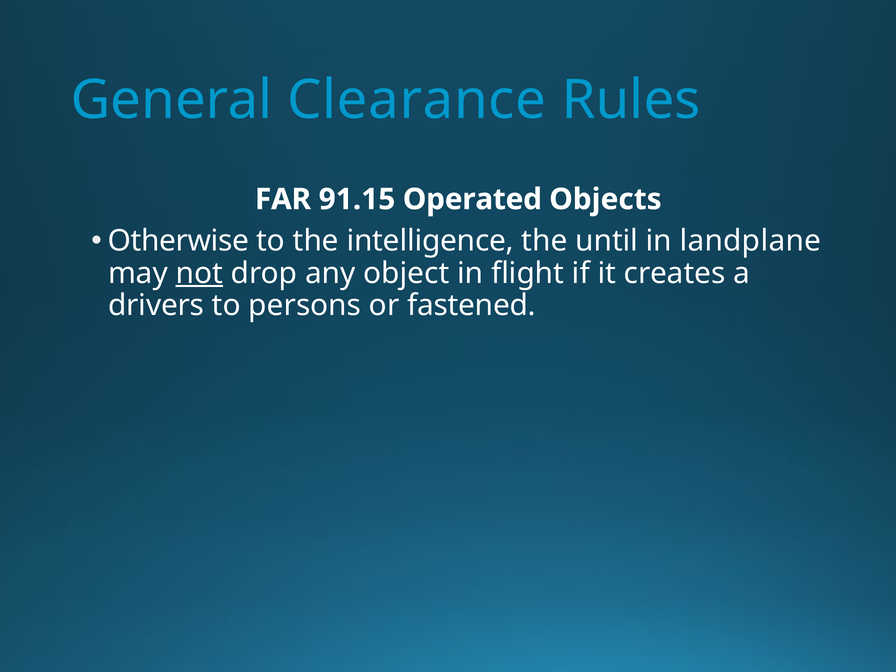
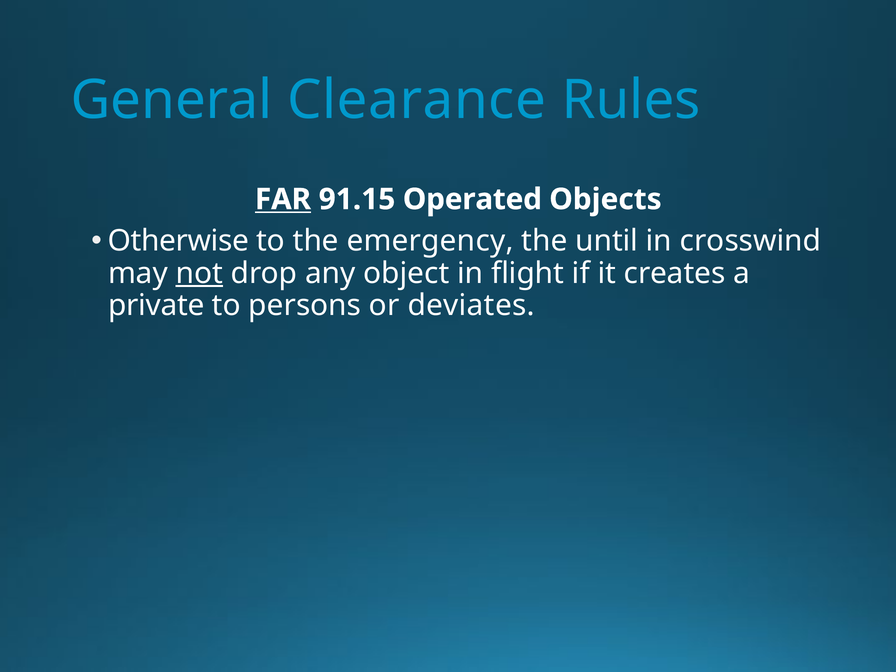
FAR underline: none -> present (283, 199)
intelligence: intelligence -> emergency (430, 241)
landplane: landplane -> crosswind (750, 241)
drivers: drivers -> private (156, 305)
fastened: fastened -> deviates (471, 305)
